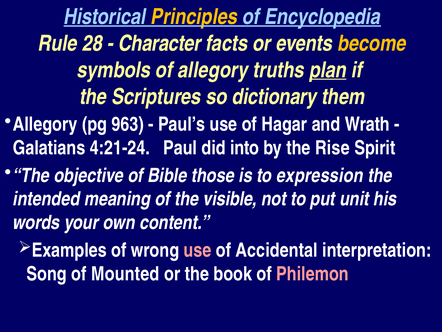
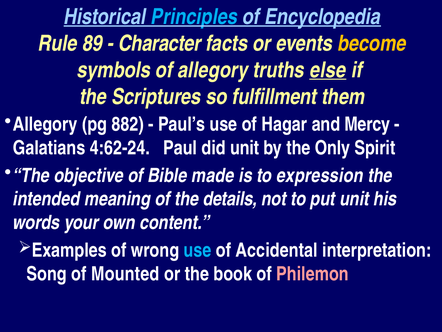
Principles colour: yellow -> light blue (194, 17)
28: 28 -> 89 (92, 44)
plan: plan -> else (328, 70)
dictionary: dictionary -> fulfillment (275, 97)
963: 963 -> 882 (128, 124)
Wrath: Wrath -> Mercy (367, 124)
4:21-24: 4:21-24 -> 4:62-24 (120, 148)
did into: into -> unit (245, 148)
Rise: Rise -> Only (333, 148)
those: those -> made (213, 175)
visible: visible -> details (230, 199)
use colour: pink -> light blue (198, 250)
